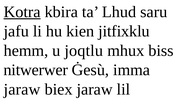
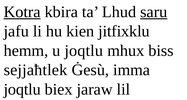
saru underline: none -> present (154, 12)
nitwerwer: nitwerwer -> sejjaħtlek (36, 70)
jaraw: jaraw -> joqtlu (22, 90)
